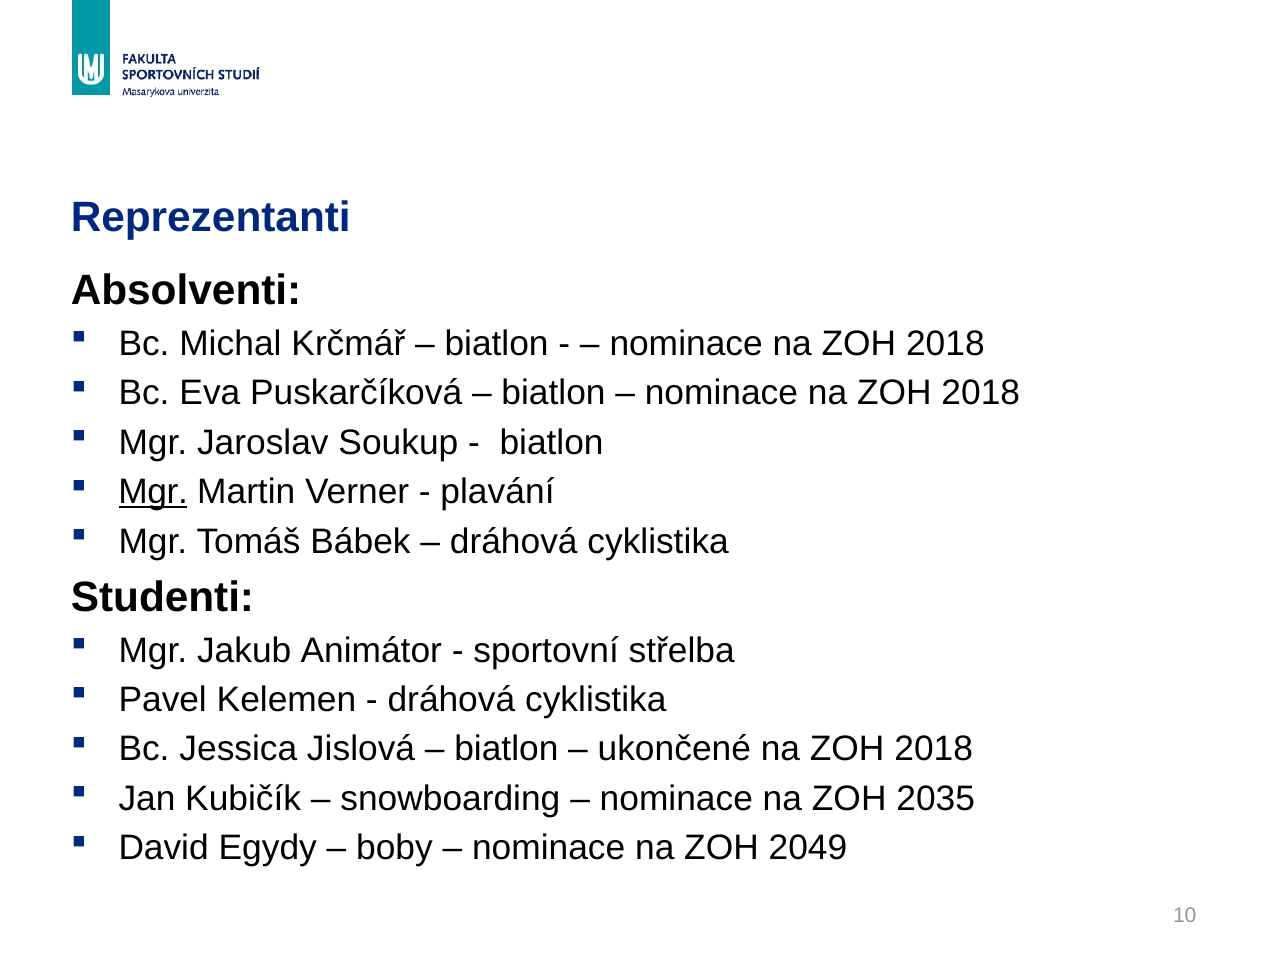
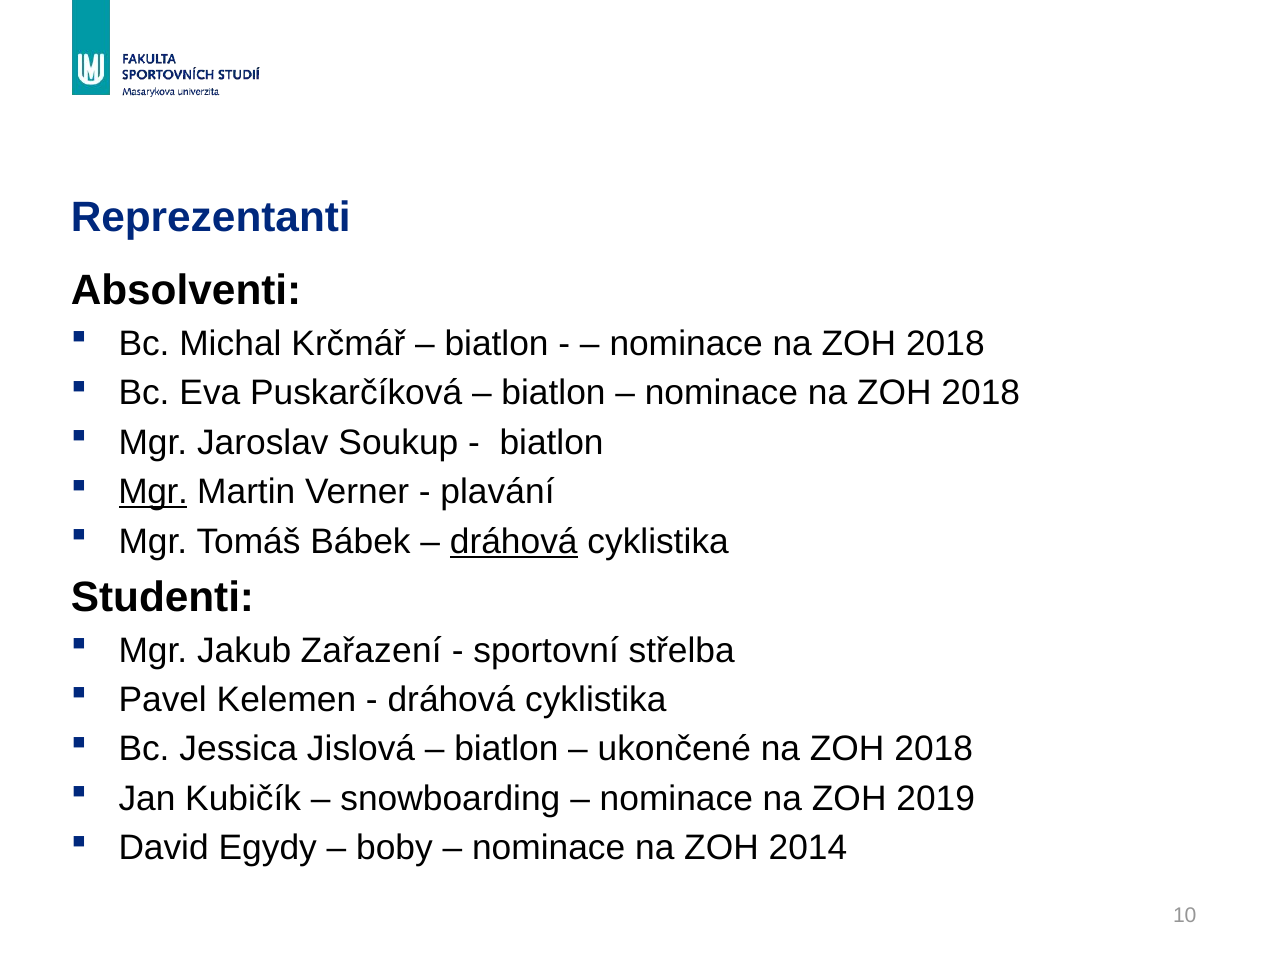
dráhová underline: none -> present (514, 541)
Animátor: Animátor -> Zařazení (371, 650)
2035: 2035 -> 2019 (936, 798)
2049: 2049 -> 2014 (808, 848)
